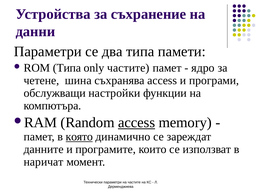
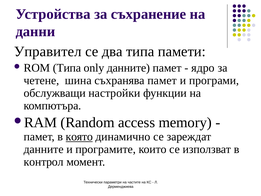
Параметри: Параметри -> Управител (48, 51)
only частите: частите -> данните (128, 68)
съхранява access: access -> памет (162, 80)
access underline: present -> none (137, 122)
наричат: наричат -> контрол (44, 162)
